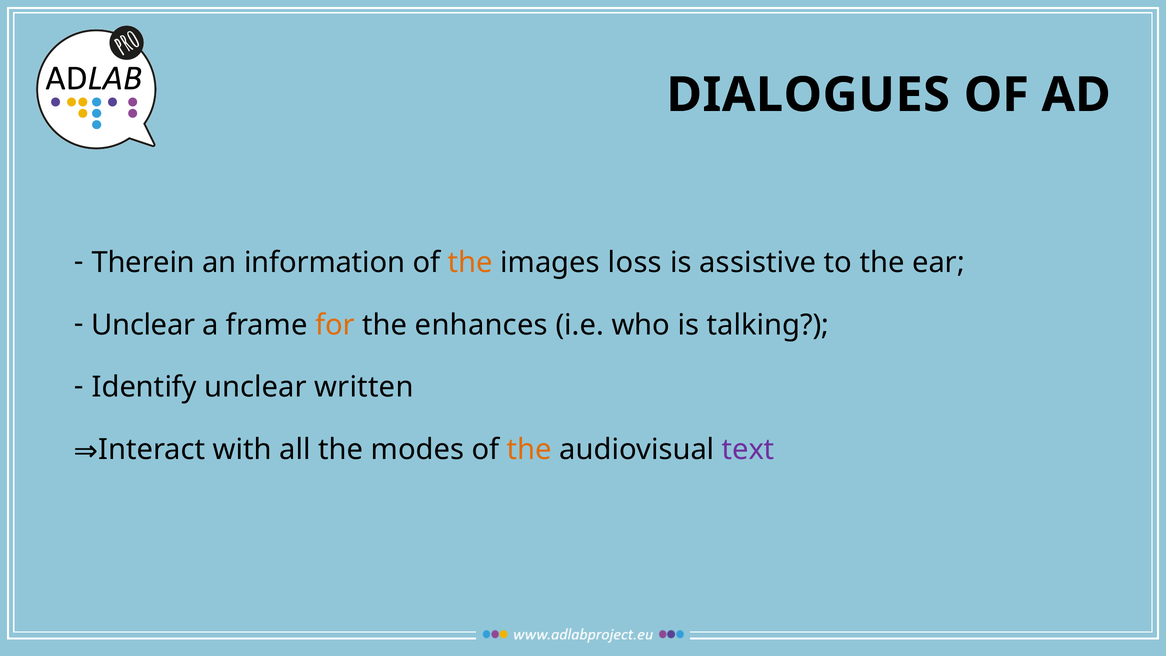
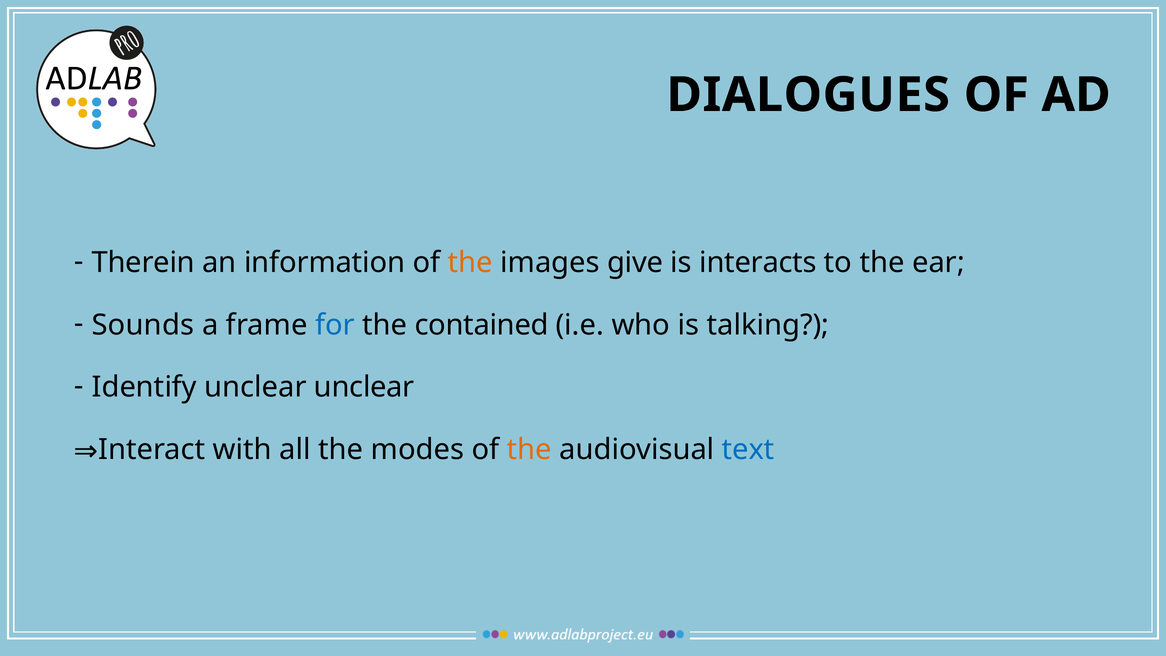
loss: loss -> give (635, 262)
assistive: assistive -> interacts (758, 262)
Unclear: Unclear -> Sounds (143, 325)
for colour: orange -> blue (335, 325)
enhances: enhances -> contained (482, 325)
unclear written: written -> unclear (364, 387)
text colour: purple -> blue (748, 450)
